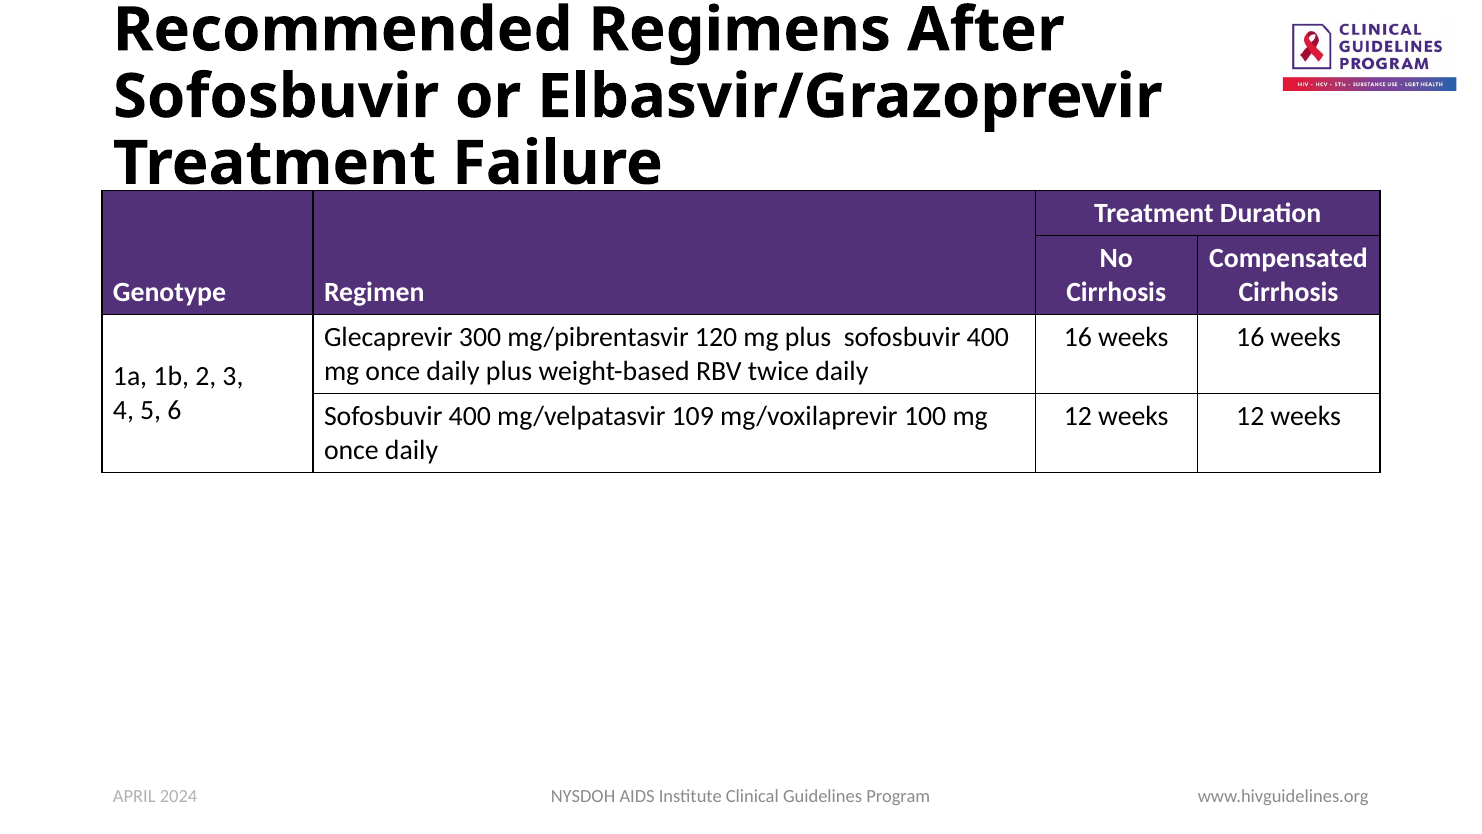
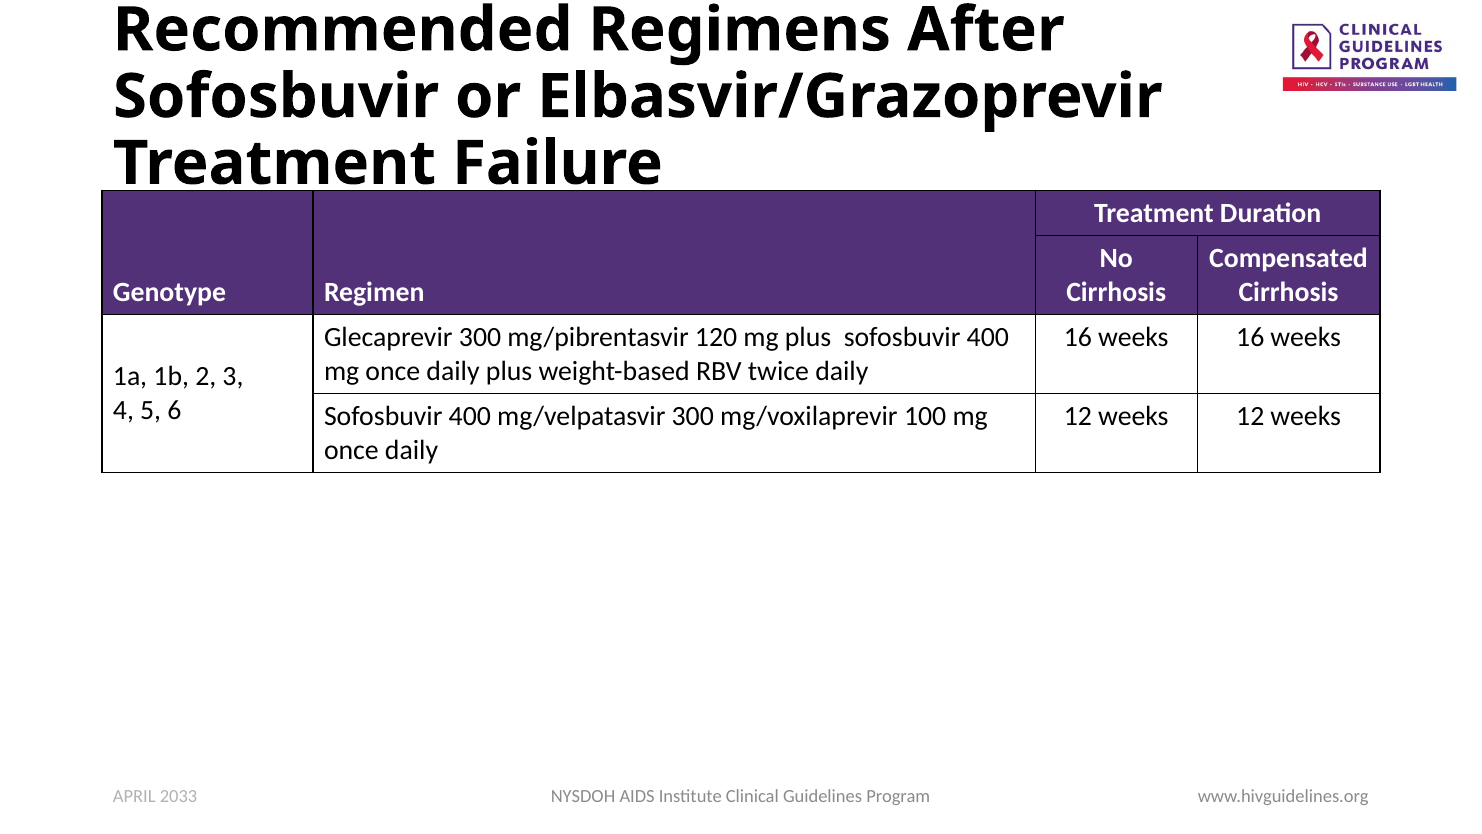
mg/velpatasvir 109: 109 -> 300 (693, 416)
2024: 2024 -> 2033 (179, 796)
